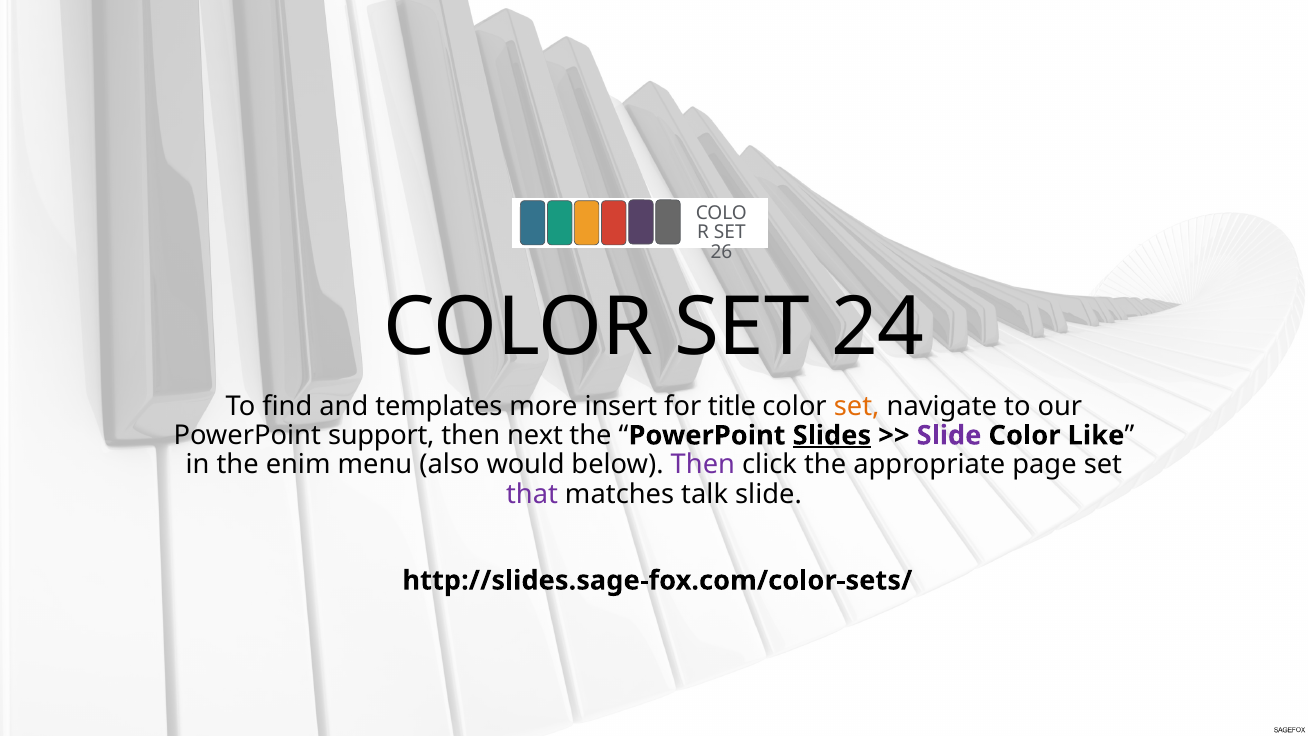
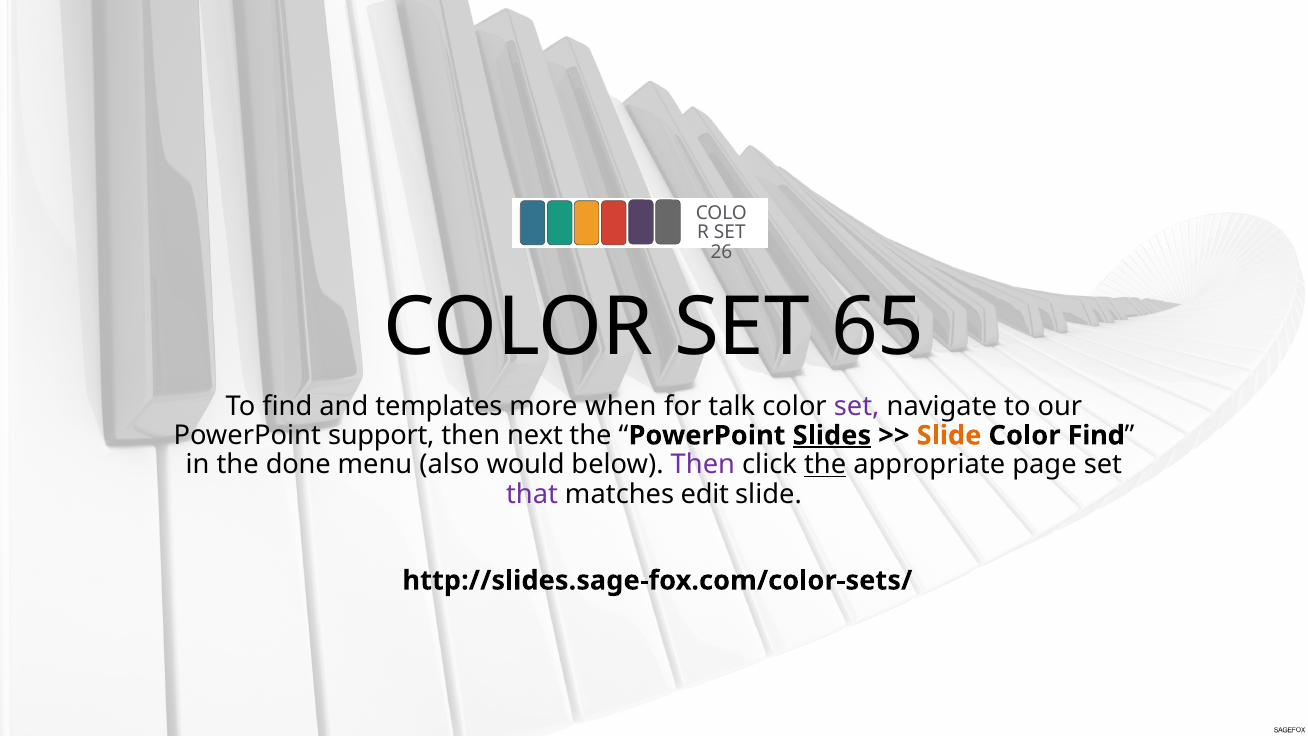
24: 24 -> 65 (878, 327)
insert: insert -> when (621, 406)
title: title -> talk (732, 406)
set colour: orange -> purple (857, 406)
Slide colour: purple -> orange (949, 435)
Color Like: Like -> Find (1096, 435)
enim: enim -> done (298, 465)
the underline: none -> present (825, 465)
talk: talk -> edit (705, 494)
